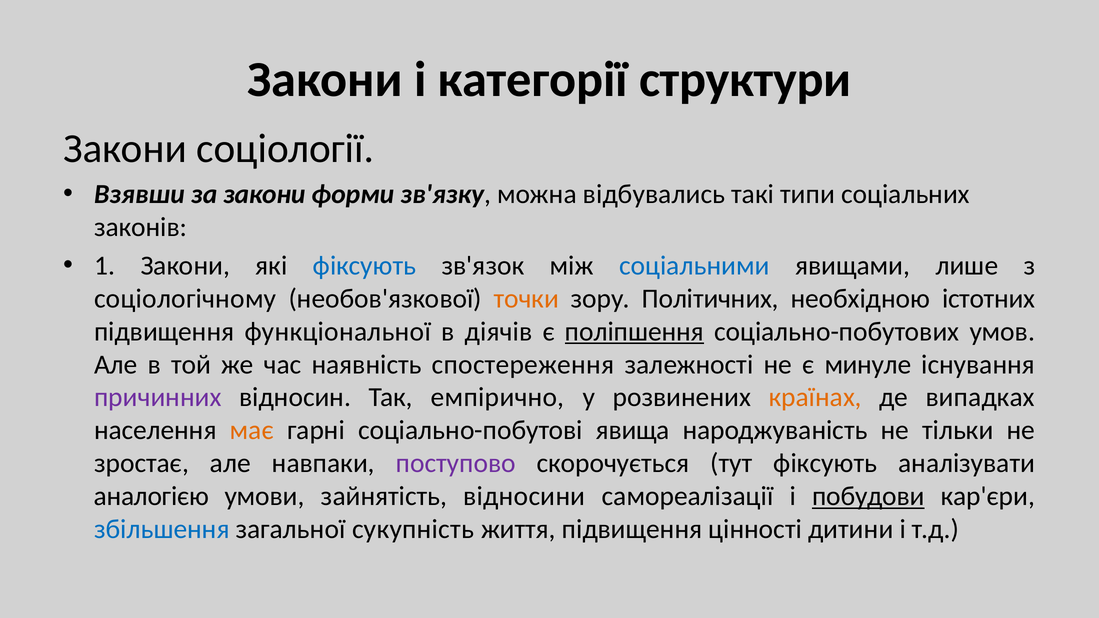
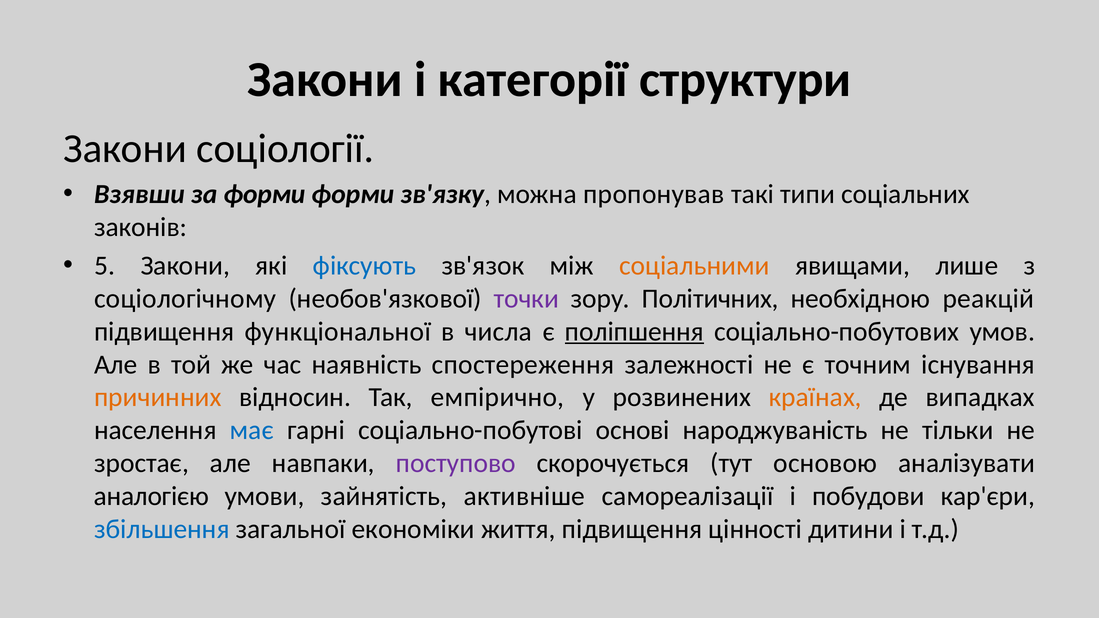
за закони: закони -> форми (264, 194)
відбувались: відбувались -> пропонував (654, 194)
1: 1 -> 5 (105, 266)
соціальними colour: blue -> orange (694, 266)
точки colour: orange -> purple (526, 299)
істотних: істотних -> реакцій (988, 299)
діячів: діячів -> числа (498, 332)
минуле: минуле -> точним (868, 365)
причинних colour: purple -> orange (158, 398)
має colour: orange -> blue (252, 431)
явища: явища -> основі (633, 431)
тут фіксують: фіксують -> основою (825, 463)
відносини: відносини -> активніше (524, 496)
побудови underline: present -> none (868, 496)
сукупність: сукупність -> економіки (413, 529)
